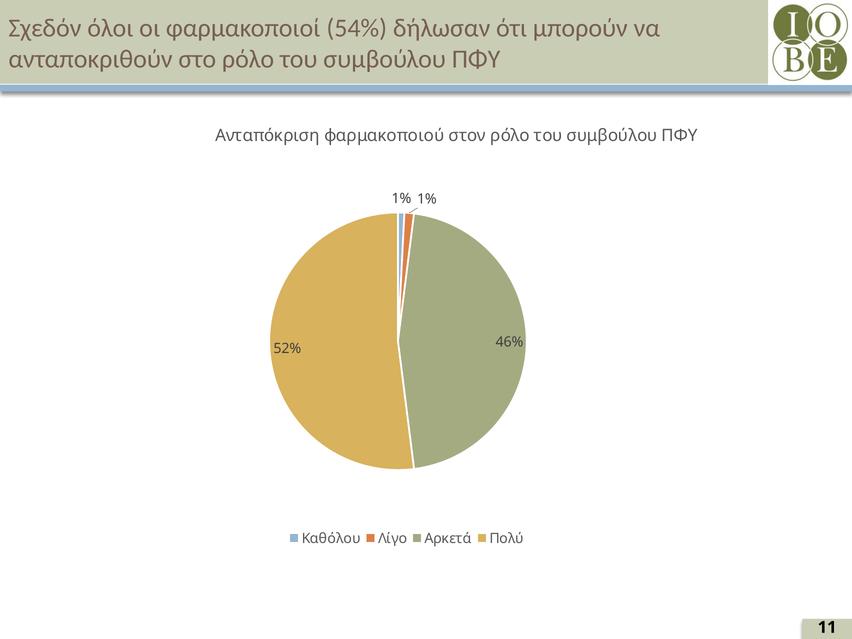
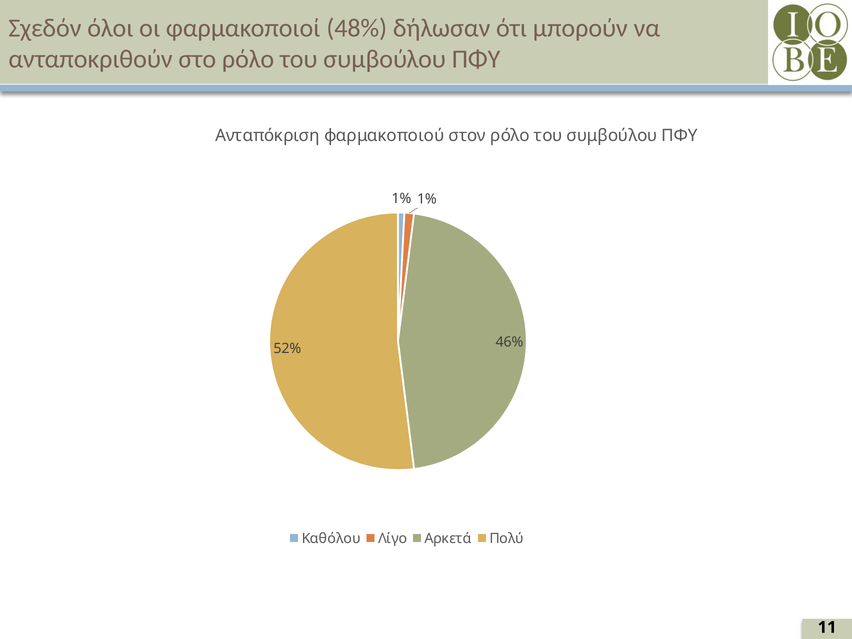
54%: 54% -> 48% (357, 28)
